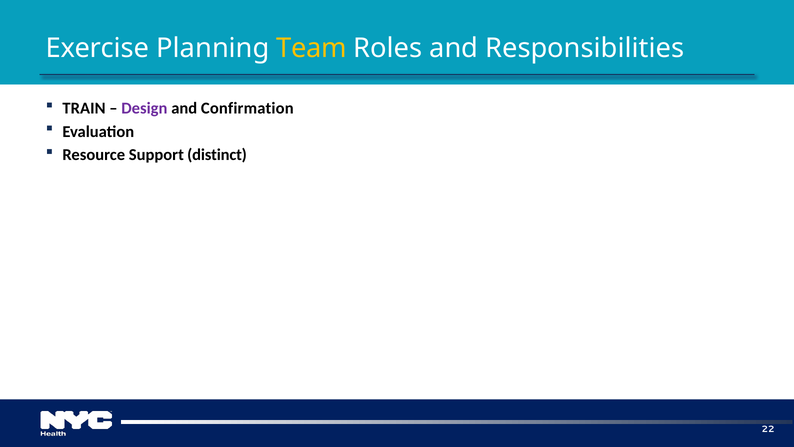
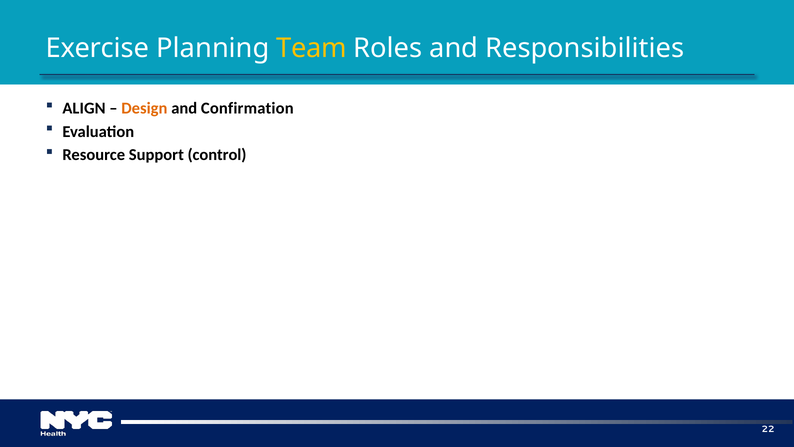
TRAIN: TRAIN -> ALIGN (84, 108)
Design colour: purple -> orange (144, 108)
distinct: distinct -> control (217, 155)
